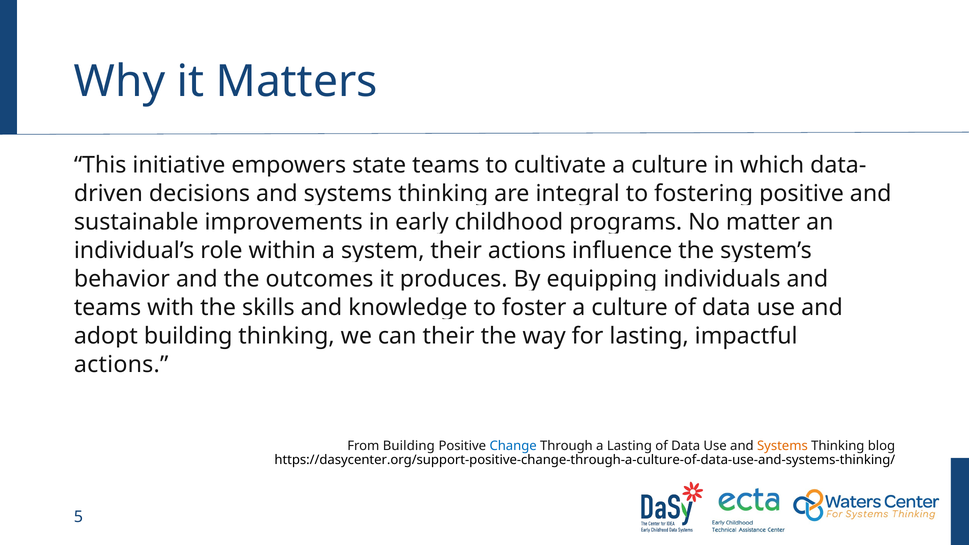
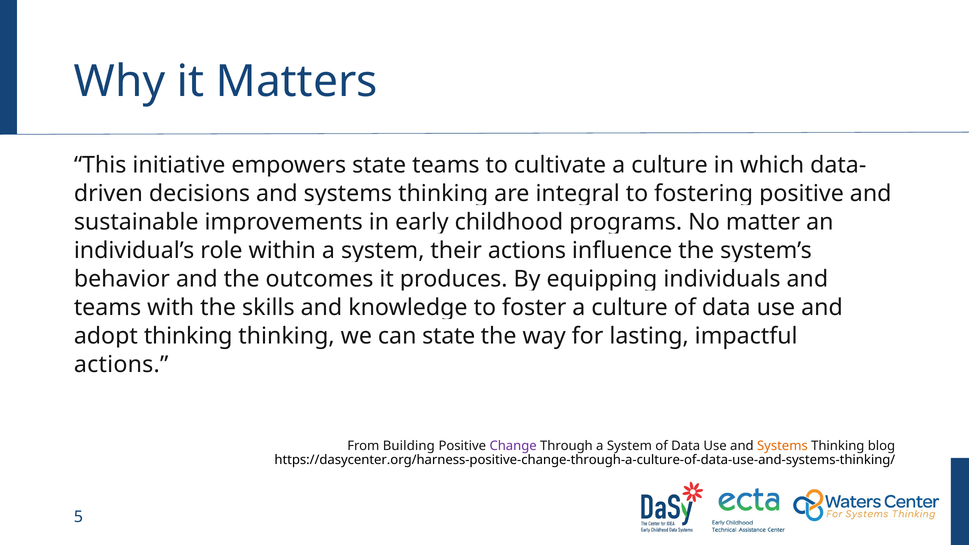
building: building -> thinking (188, 336)
can their: their -> state (449, 336)
Change colour: blue -> purple (513, 446)
Through a Lasting: Lasting -> System (629, 446)
https://dasycenter.org/support-positive-change-through-a-culture-of-data-use-and-systems-thinking/: https://dasycenter.org/support-positive-change-through-a-culture-of-data-use-and-systems-thinking/ -> https://dasycenter.org/harness-positive-change-through-a-culture-of-data-use-and-systems-thinking/ (585, 460)
